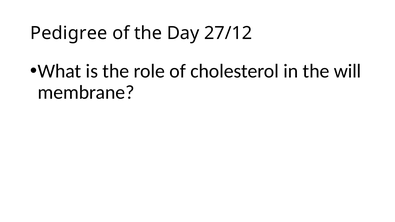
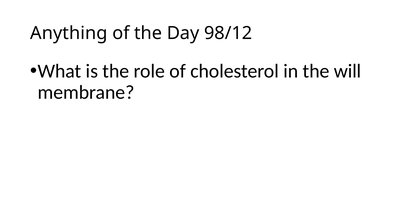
Pedigree: Pedigree -> Anything (69, 33)
27/12: 27/12 -> 98/12 (228, 33)
